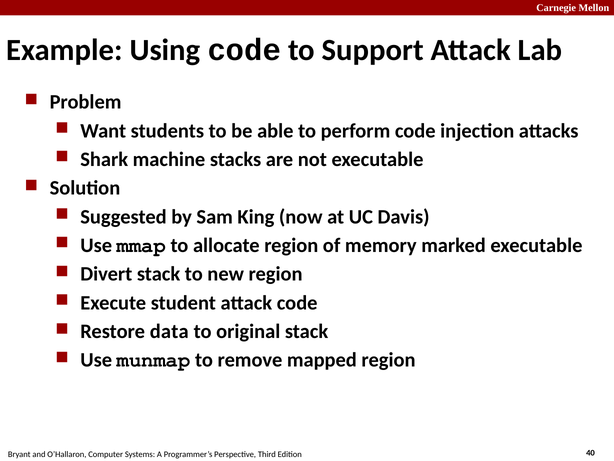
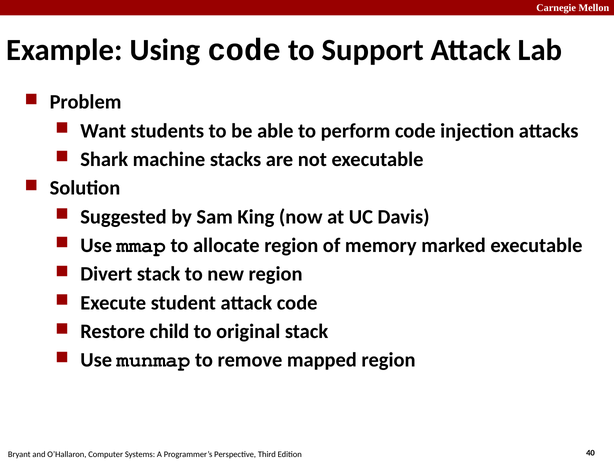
data: data -> child (169, 331)
